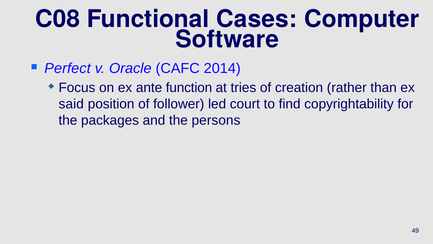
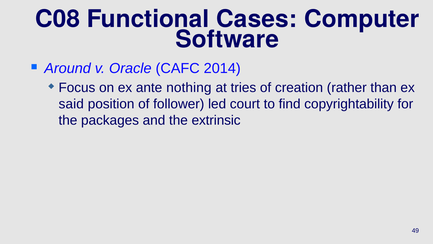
Perfect: Perfect -> Around (68, 68)
function: function -> nothing (189, 88)
persons: persons -> extrinsic (216, 120)
